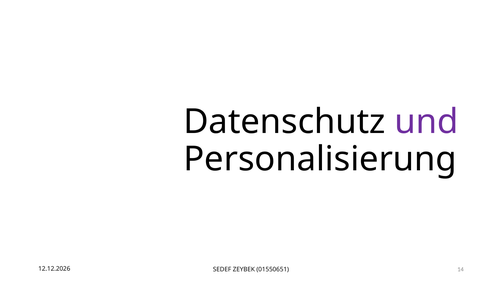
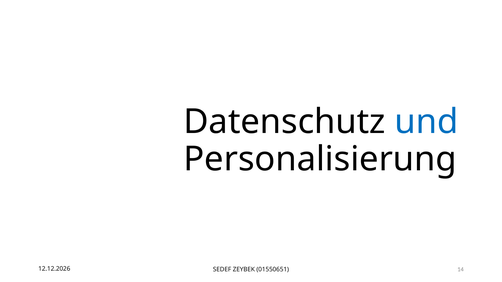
und colour: purple -> blue (426, 122)
